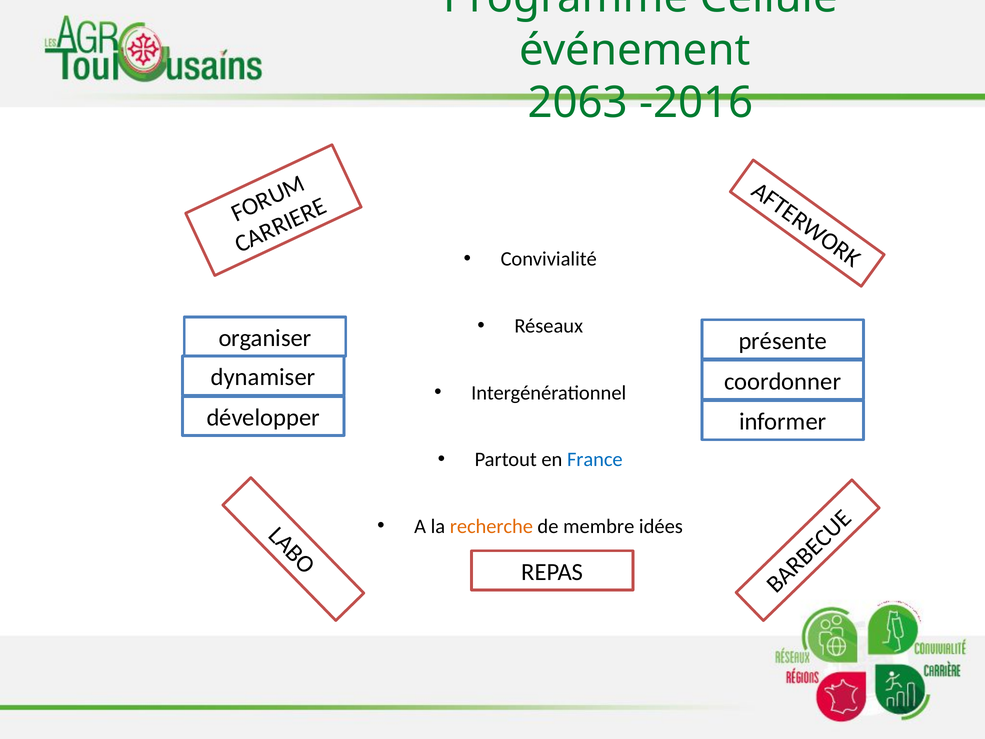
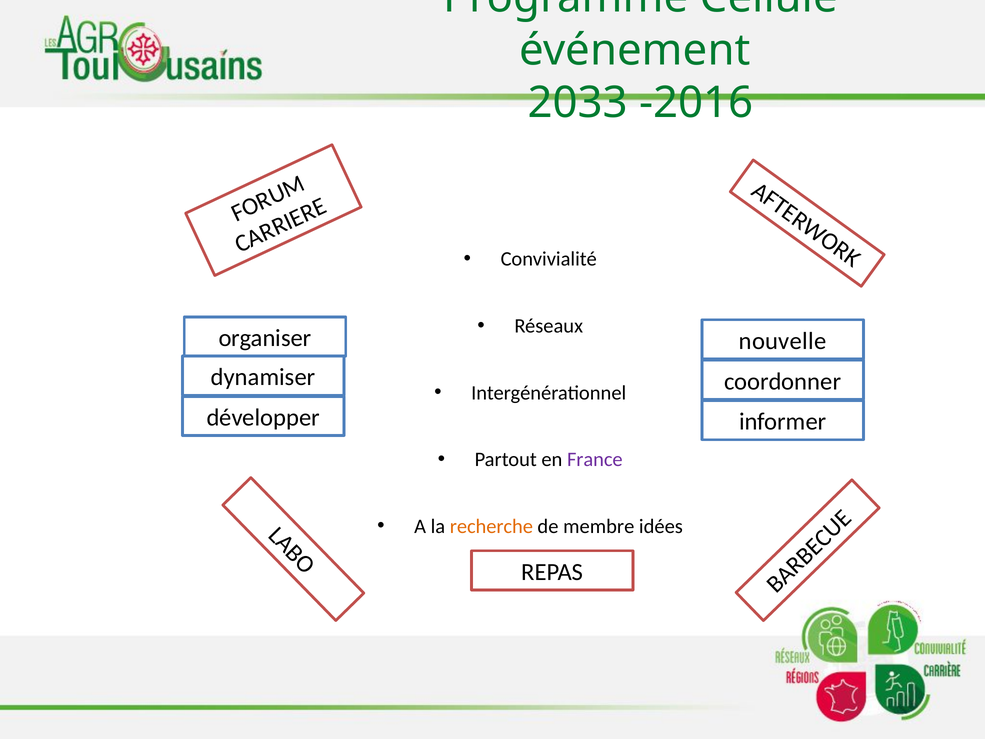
2063: 2063 -> 2033 (578, 103)
présente: présente -> nouvelle (783, 341)
France colour: blue -> purple (595, 459)
